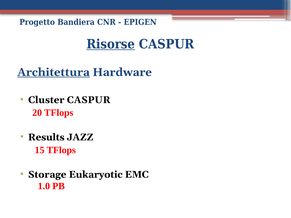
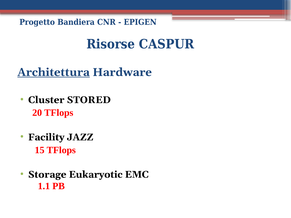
Risorse underline: present -> none (111, 44)
Cluster CASPUR: CASPUR -> STORED (89, 100)
Results: Results -> Facility (46, 137)
1.0: 1.0 -> 1.1 (44, 186)
